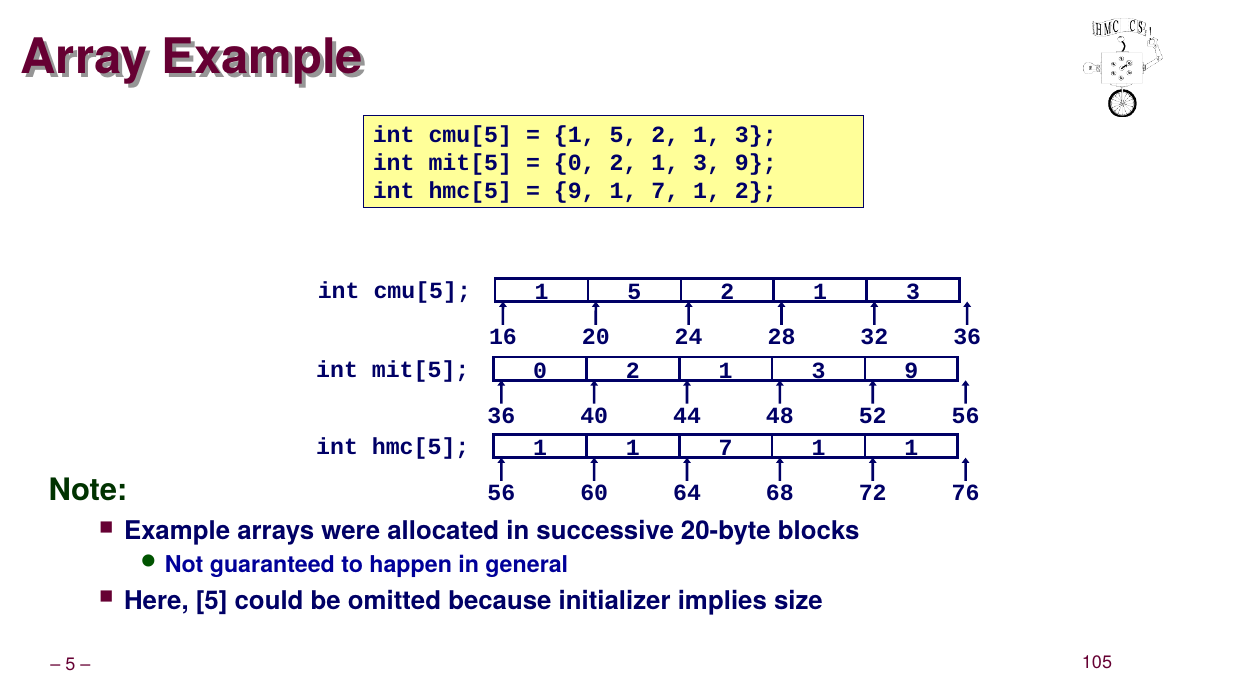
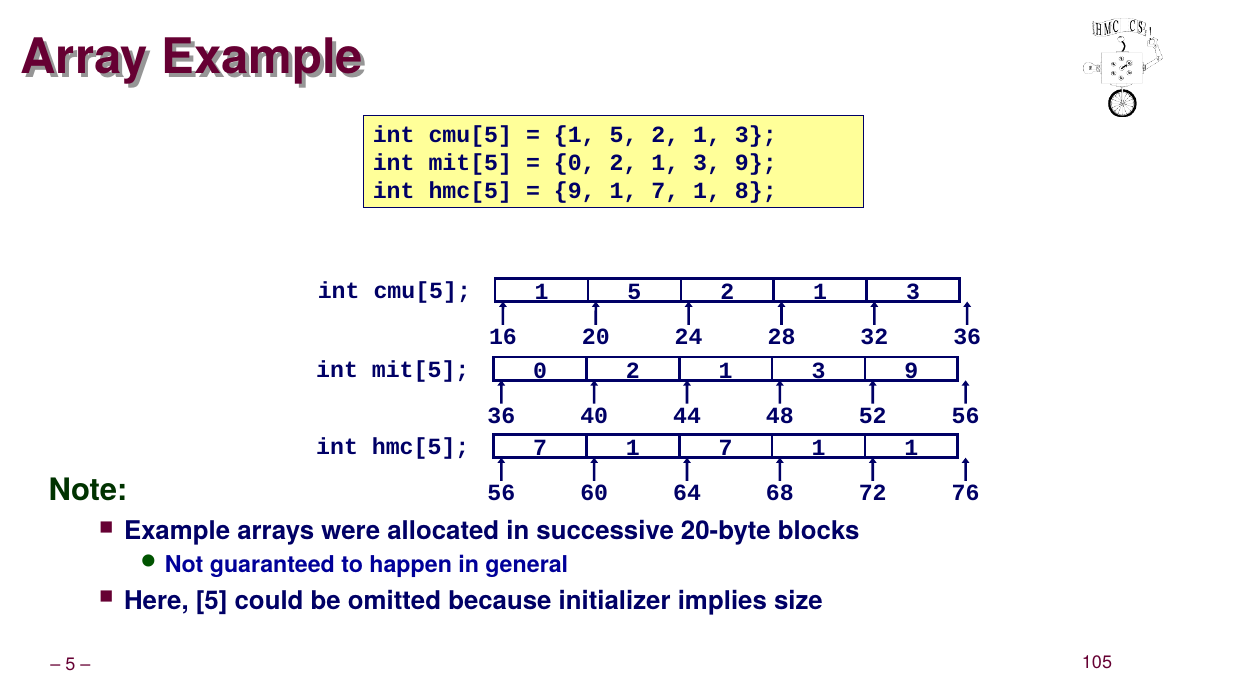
1 2: 2 -> 8 (756, 191)
hmc[5 1: 1 -> 7 (540, 448)
